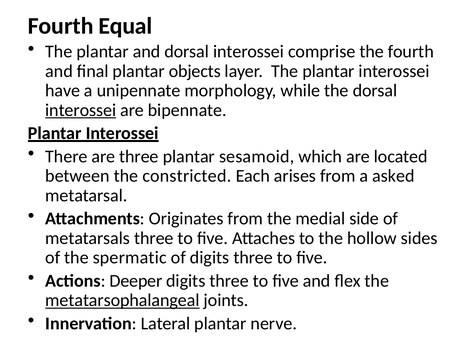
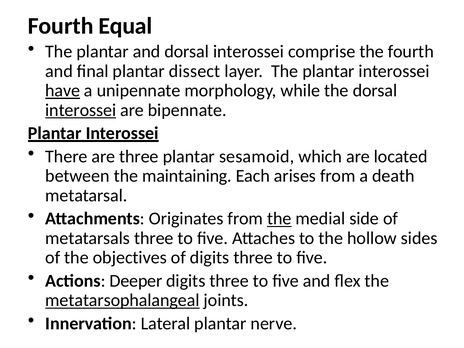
objects: objects -> dissect (195, 71)
have underline: none -> present (63, 91)
constricted: constricted -> maintaining (187, 176)
asked: asked -> death (393, 176)
the underline: none -> present (279, 219)
spermatic: spermatic -> objectives (130, 258)
